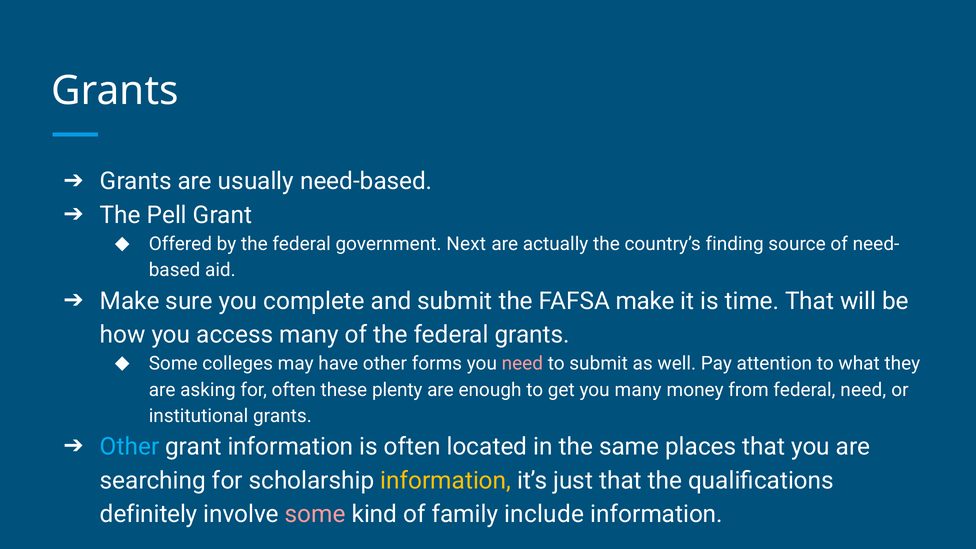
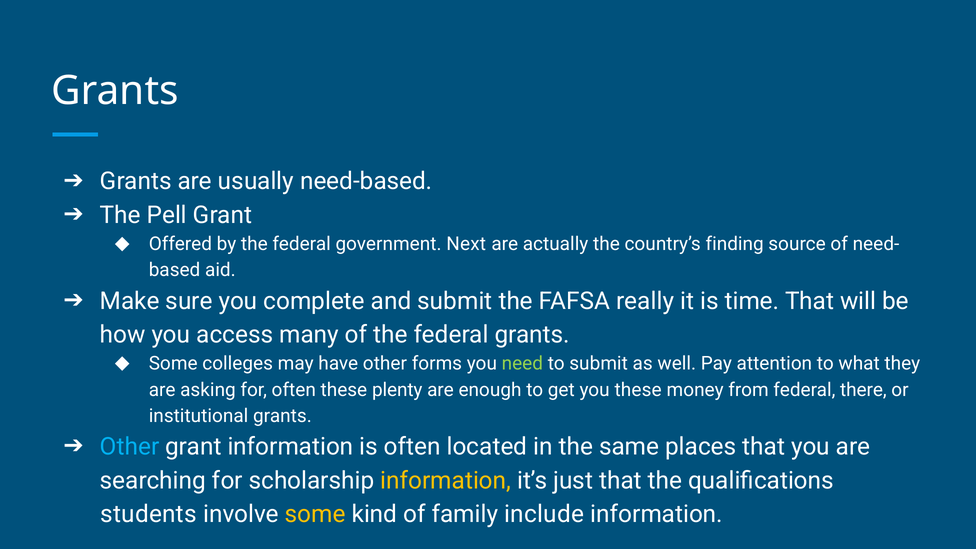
FAFSA make: make -> really (645, 301)
need colour: pink -> light green (522, 364)
you many: many -> these (638, 390)
federal need: need -> there (863, 390)
definitely: definitely -> students (149, 514)
some colour: pink -> yellow (315, 514)
